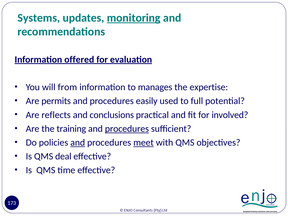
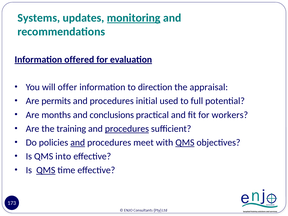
from: from -> offer (67, 87)
manages: manages -> direction (155, 87)
expertise: expertise -> appraisal (209, 87)
easily: easily -> initial (147, 101)
reflects: reflects -> months (56, 115)
involved: involved -> workers (230, 115)
meet underline: present -> none (144, 143)
QMS underline: none -> present (185, 143)
deal: deal -> into (63, 156)
QMS underline: none -> present (46, 170)
